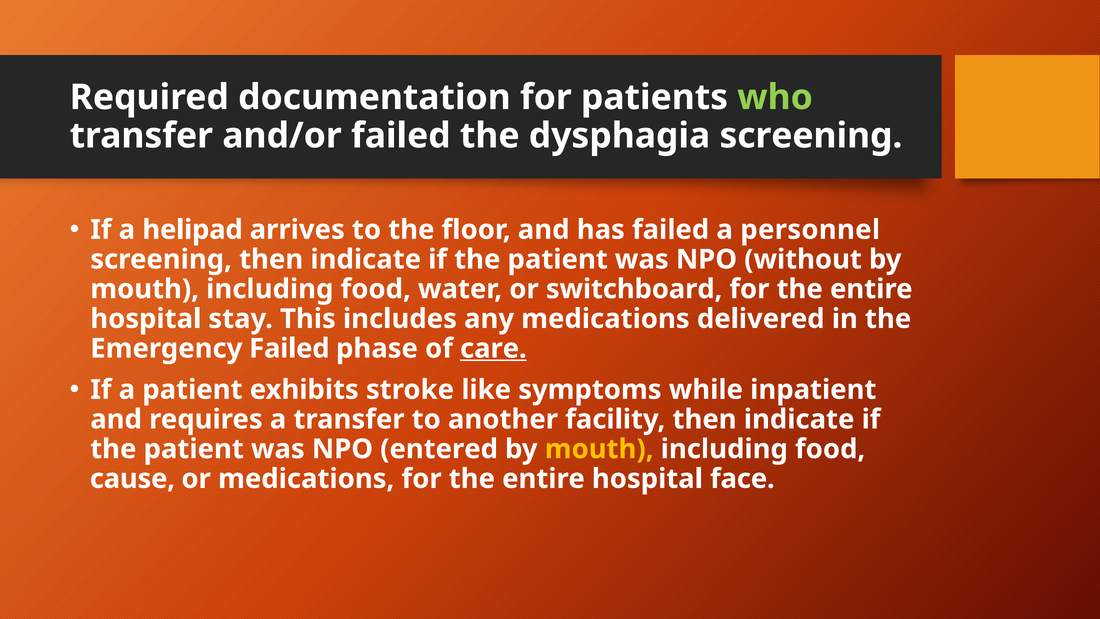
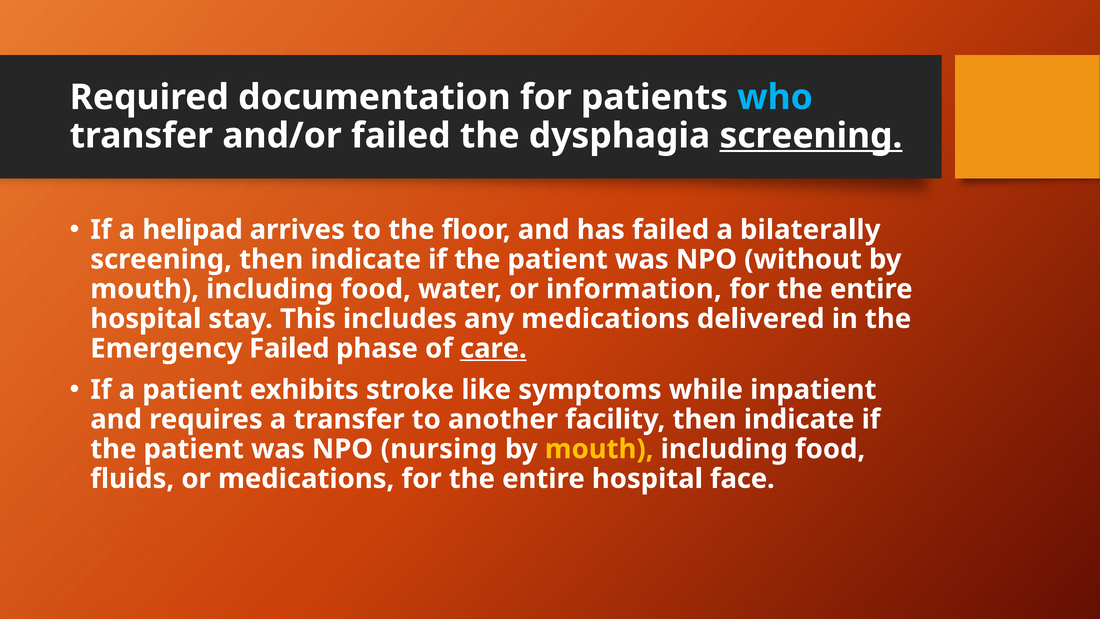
who colour: light green -> light blue (775, 97)
screening underline: none -> present (811, 136)
personnel: personnel -> bilaterally (810, 230)
switchboard: switchboard -> information (634, 289)
entered: entered -> nursing (439, 449)
cause: cause -> fluids (132, 479)
